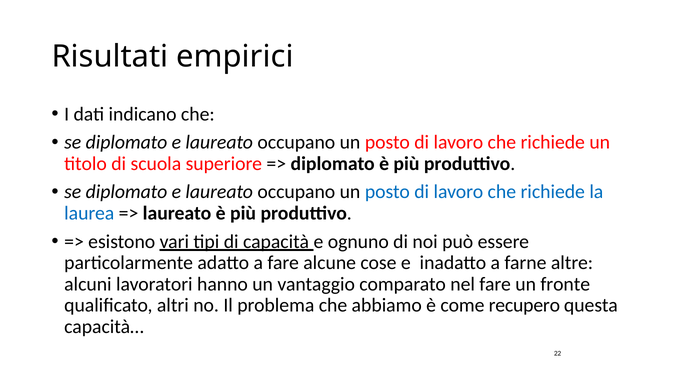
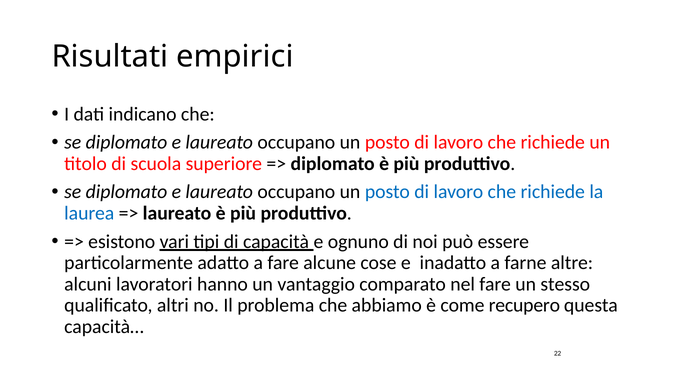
fronte: fronte -> stesso (565, 284)
